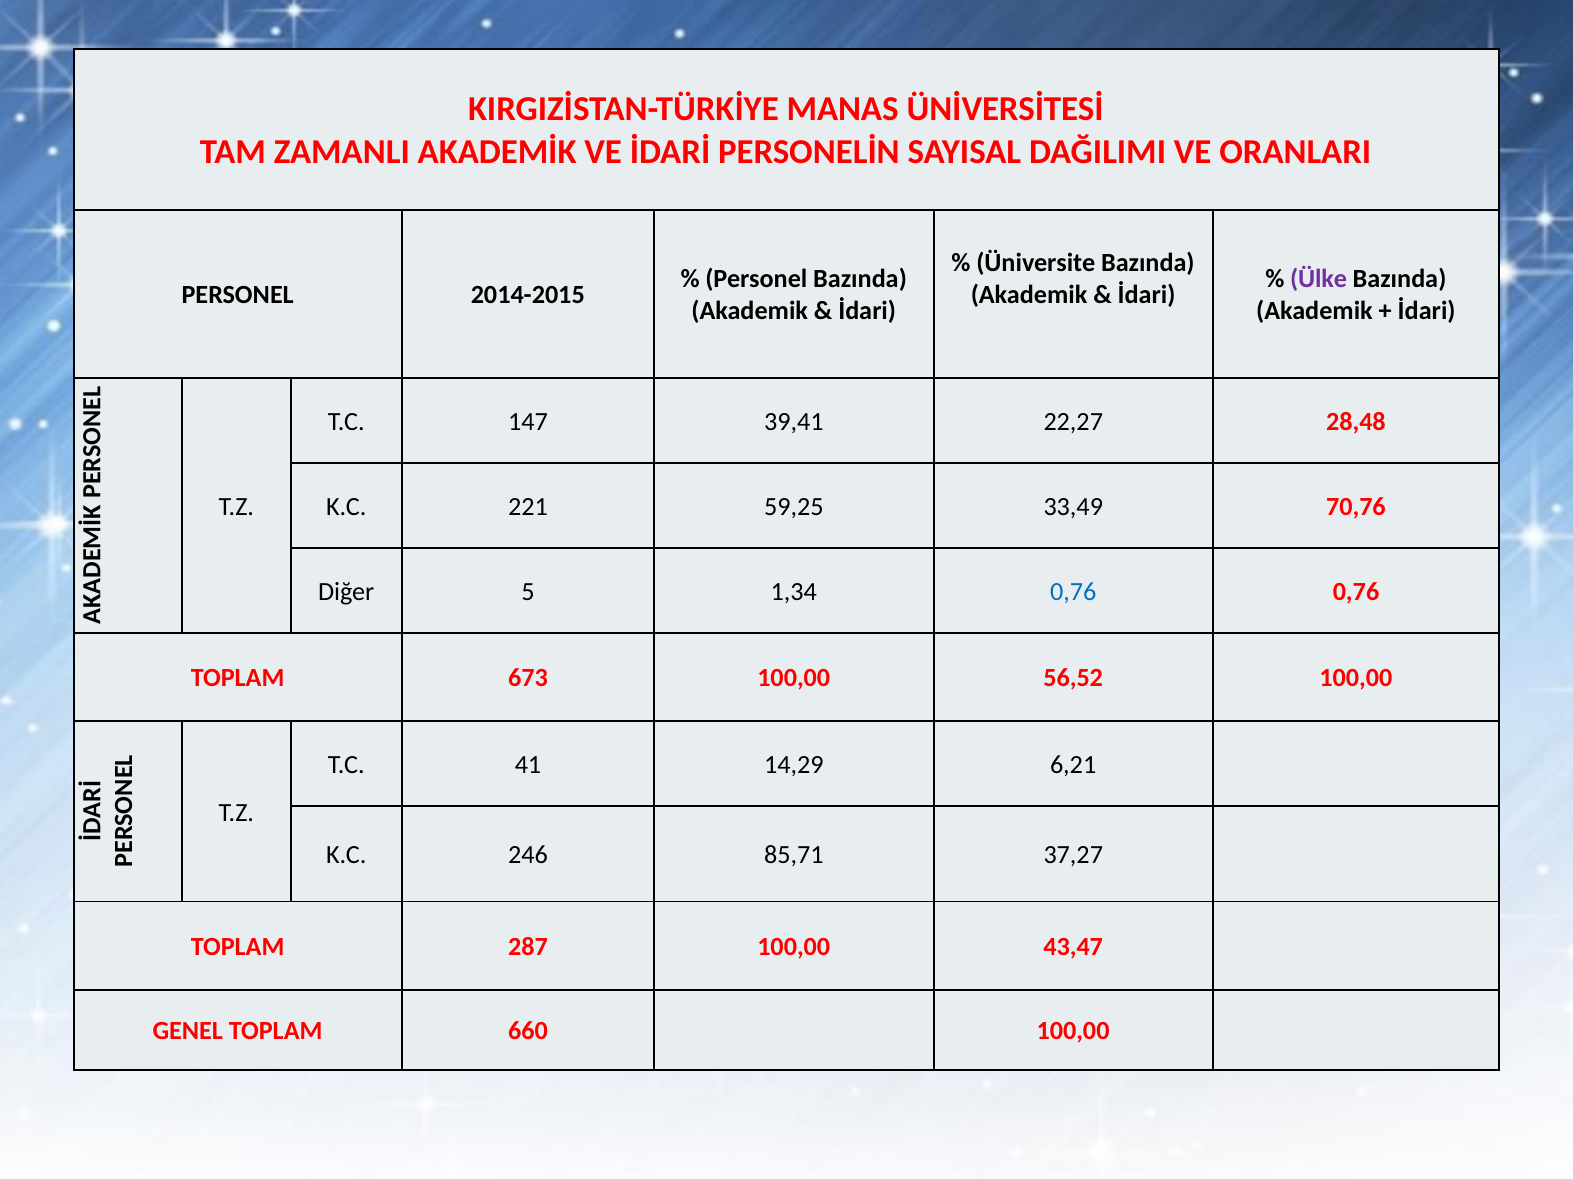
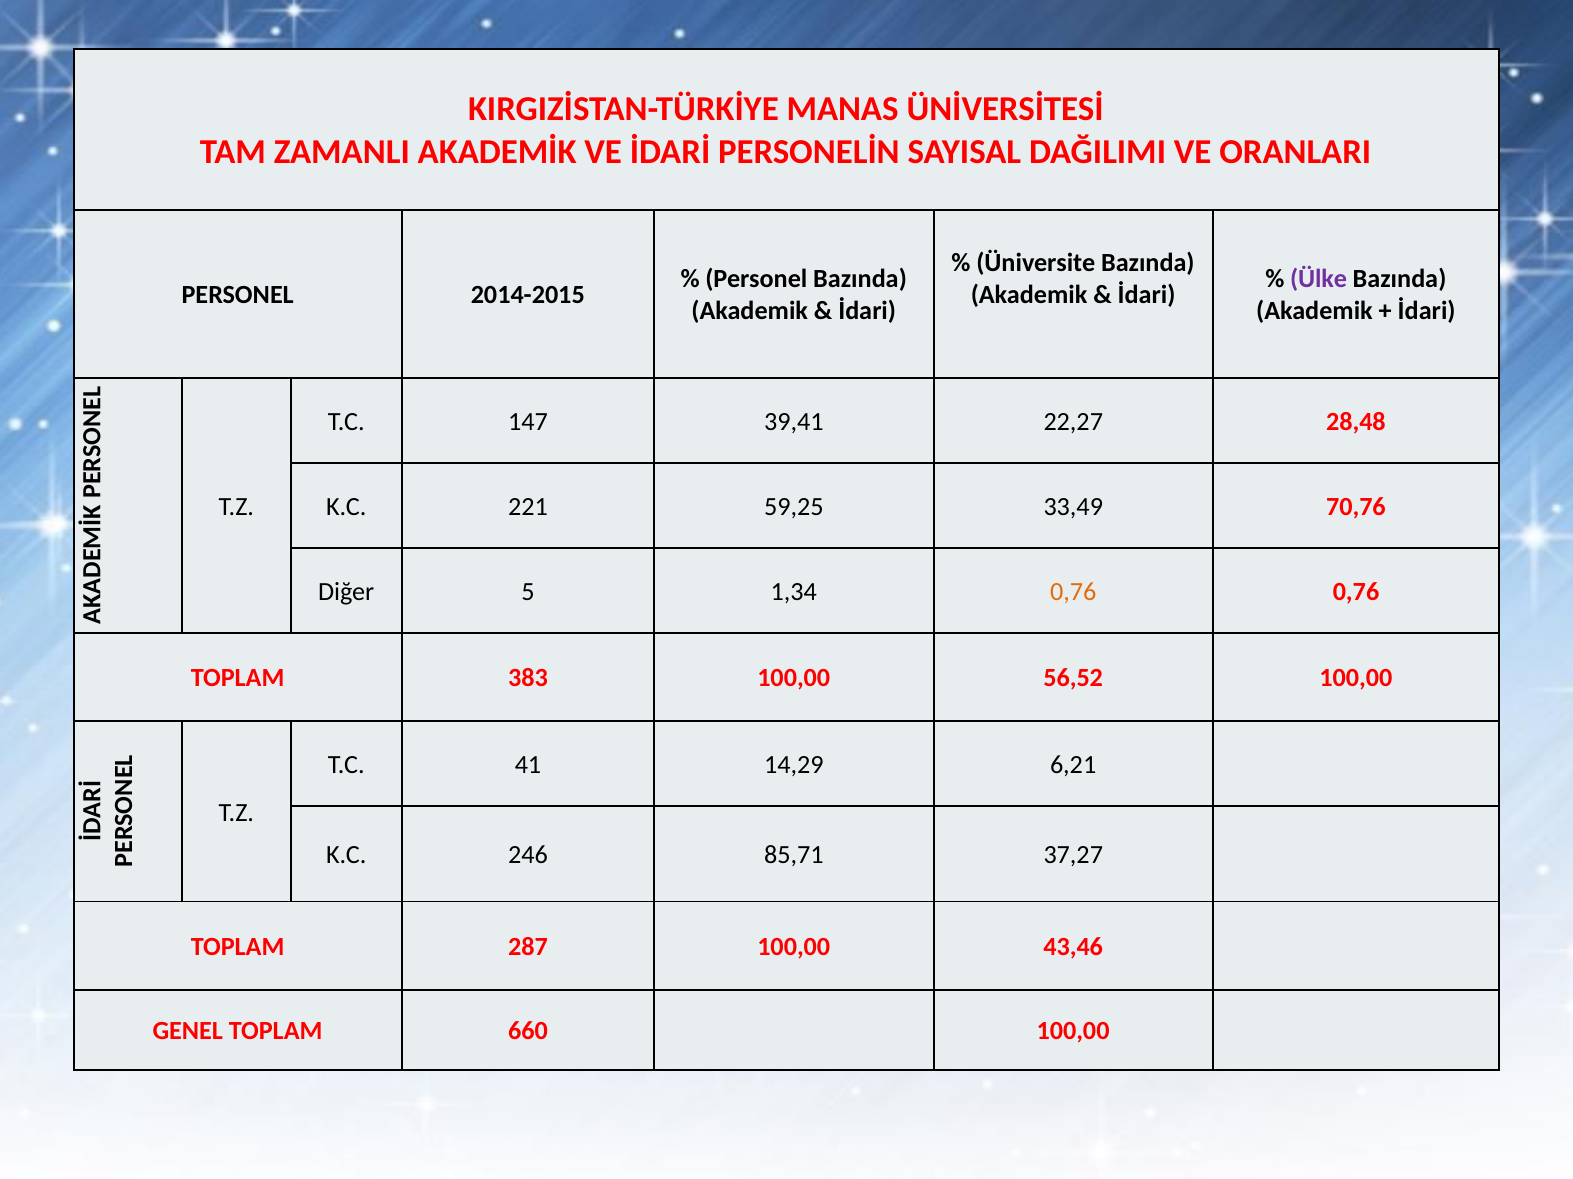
0,76 colour: blue -> orange (1073, 592)
673: 673 -> 383 (528, 678)
43,47: 43,47 -> 43,46 (1073, 947)
